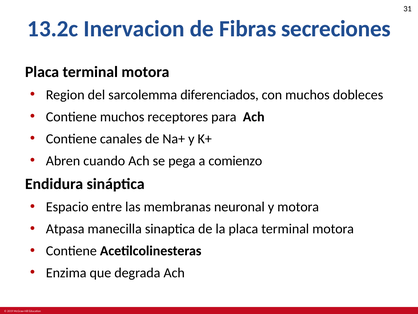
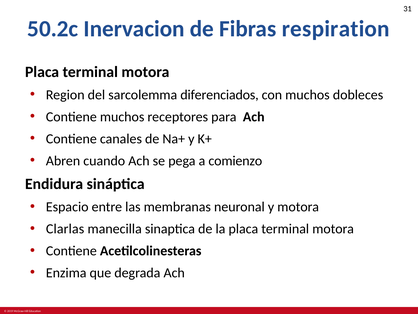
13.2c: 13.2c -> 50.2c (53, 29)
secreciones: secreciones -> respiration (336, 29)
Atpasa: Atpasa -> Clarlas (65, 228)
